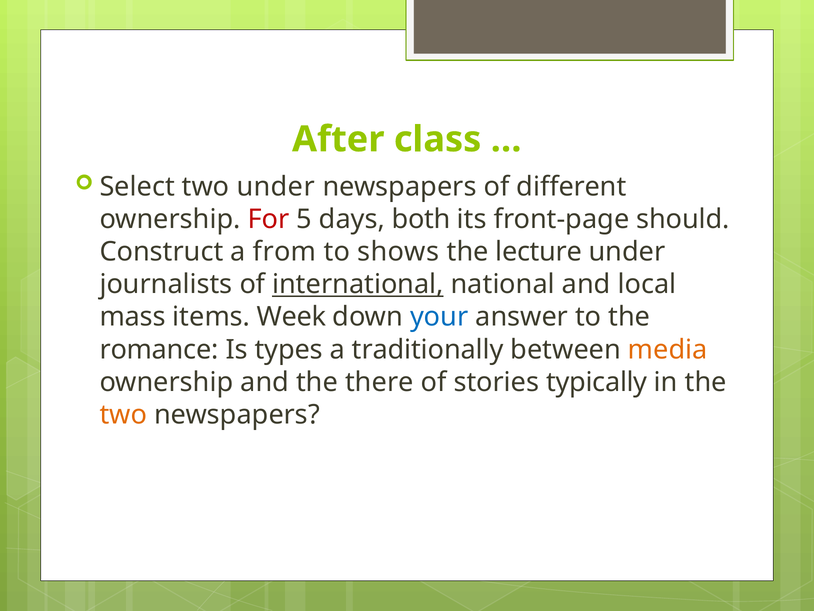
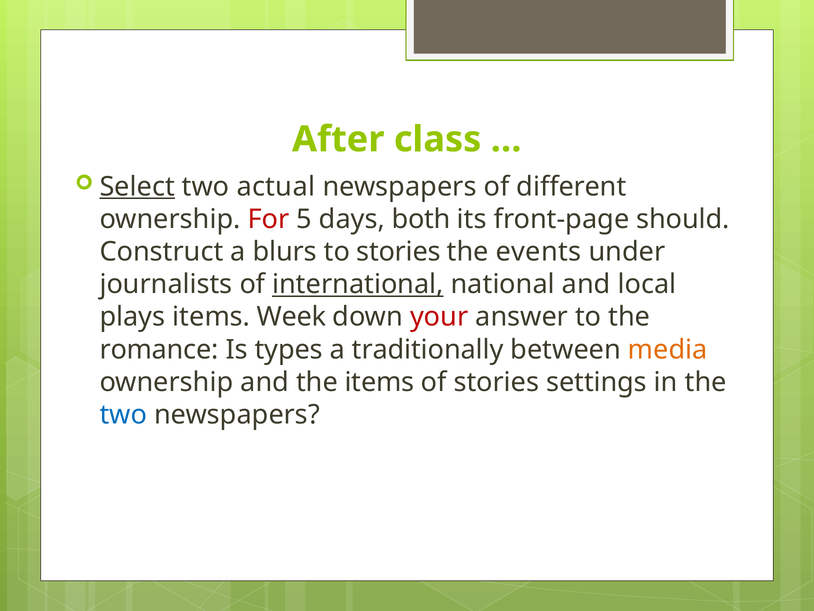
Select underline: none -> present (137, 186)
two under: under -> actual (276, 186)
from: from -> blurs (285, 252)
to shows: shows -> stories (399, 252)
lecture: lecture -> events (538, 252)
mass: mass -> plays (132, 317)
your colour: blue -> red (439, 317)
the there: there -> items (379, 382)
typically: typically -> settings (597, 382)
two colour: orange -> blue (123, 414)
